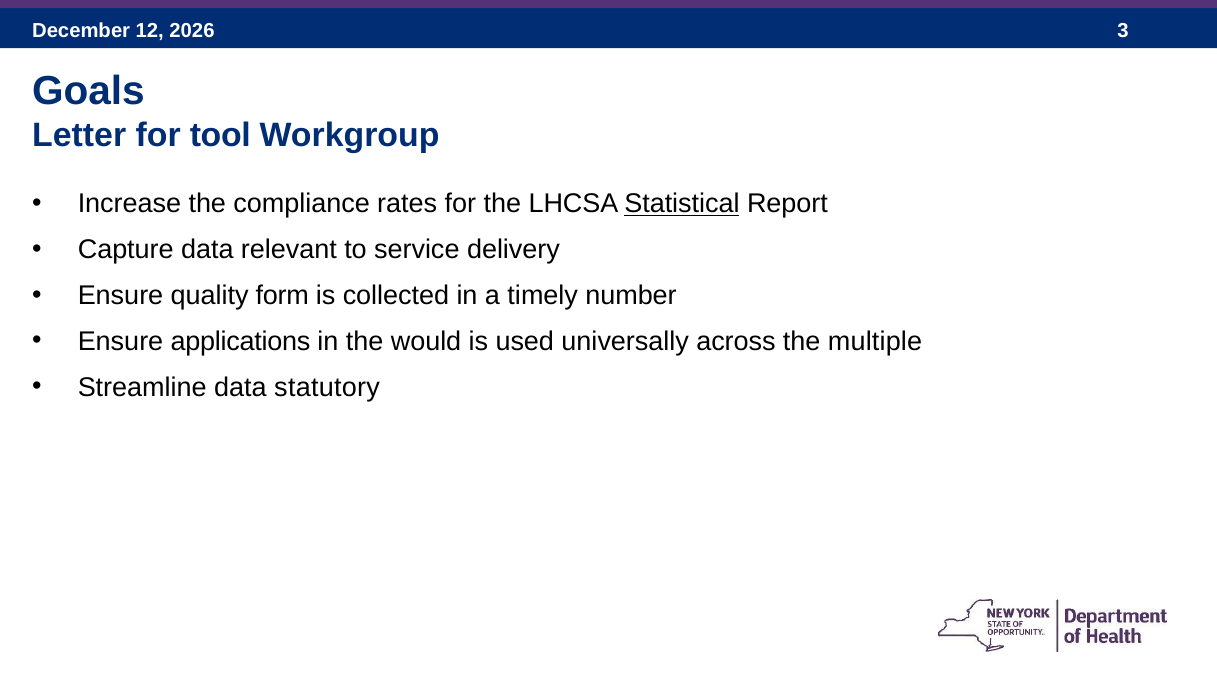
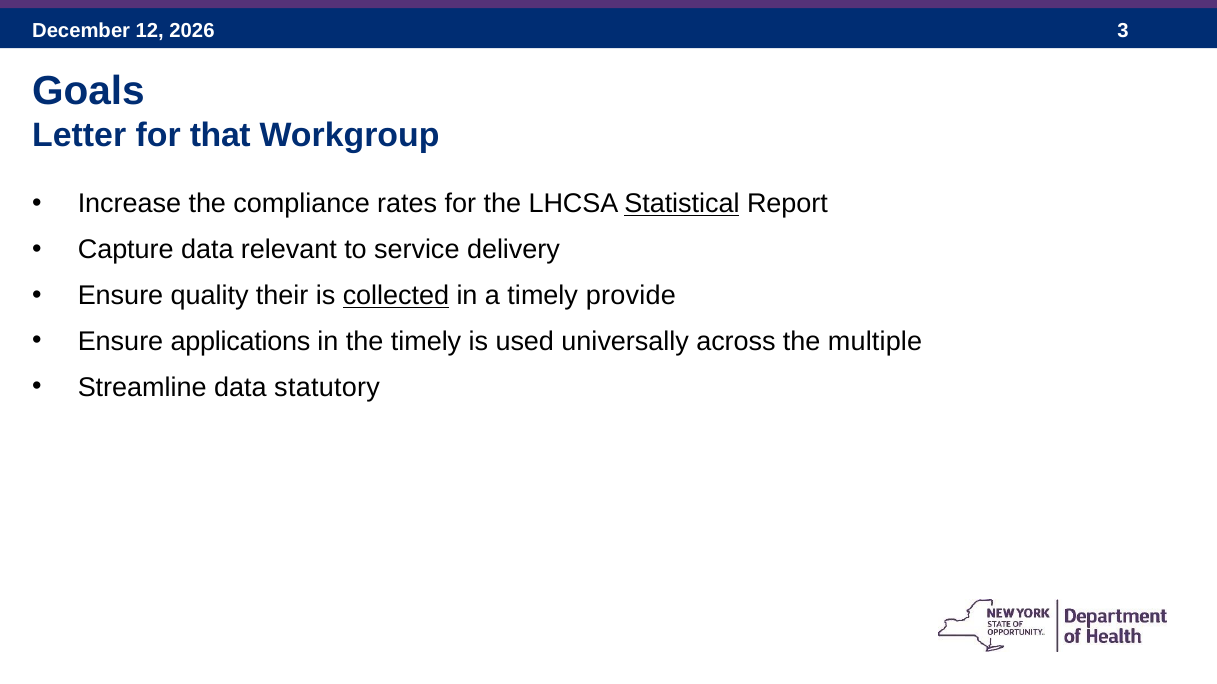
tool: tool -> that (220, 136)
form: form -> their (282, 296)
collected underline: none -> present (396, 296)
number: number -> provide (631, 296)
the would: would -> timely (426, 342)
